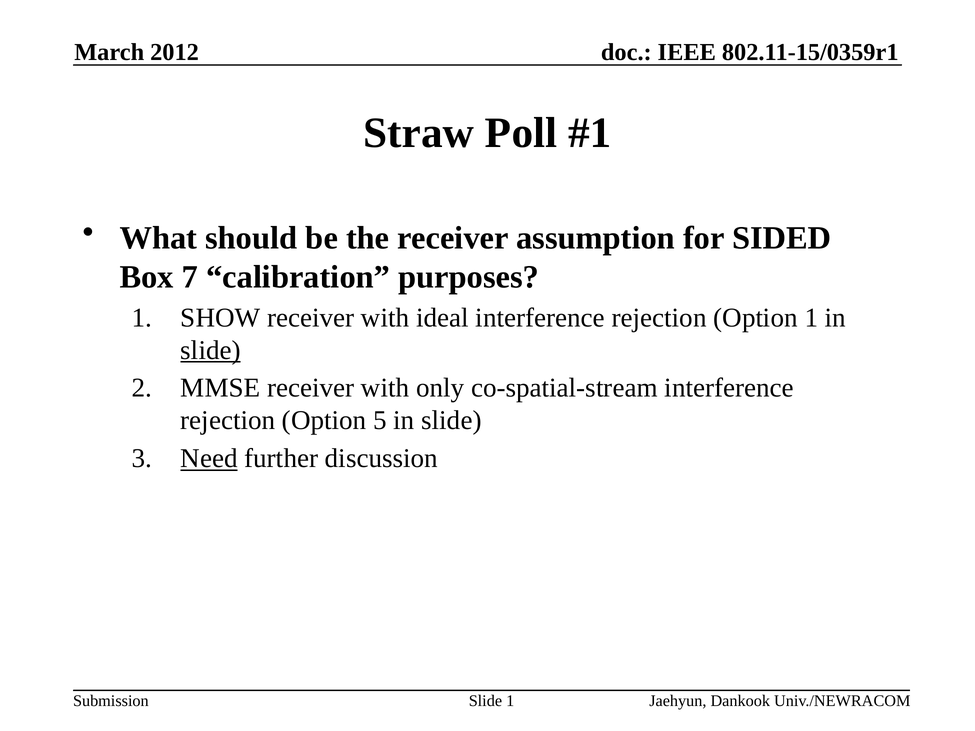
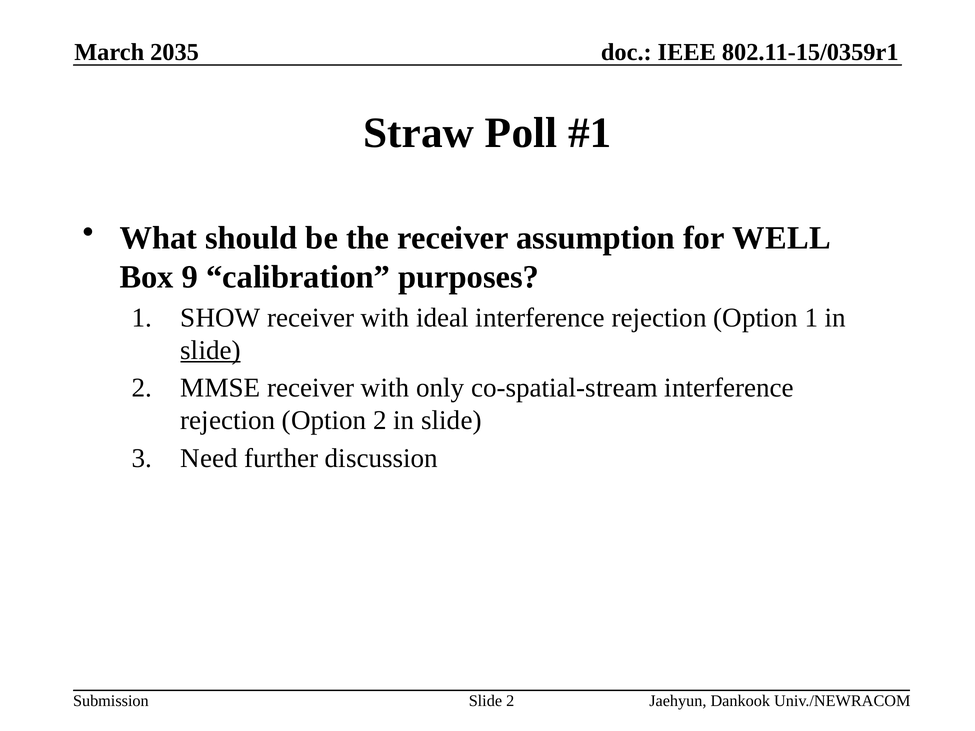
2012: 2012 -> 2035 (175, 52)
SIDED: SIDED -> WELL (782, 238)
7: 7 -> 9 (190, 277)
Option 5: 5 -> 2 (380, 421)
Need underline: present -> none (209, 459)
1: 1 -> 2 (510, 701)
